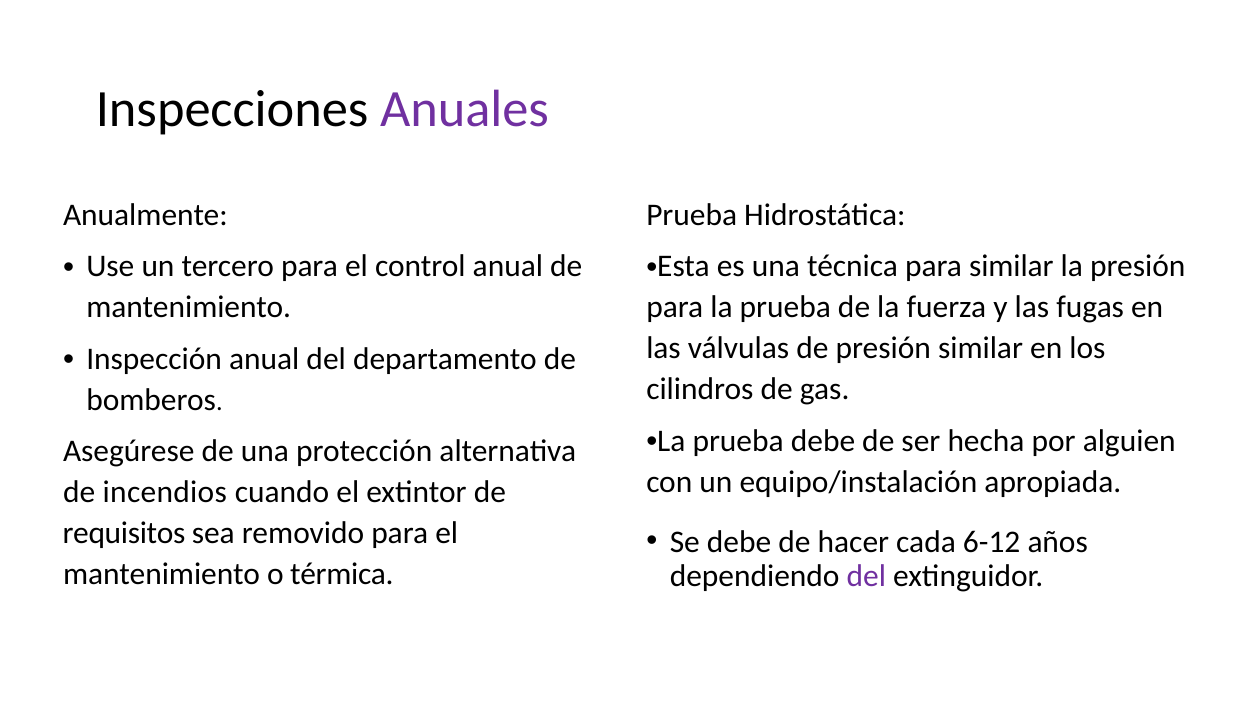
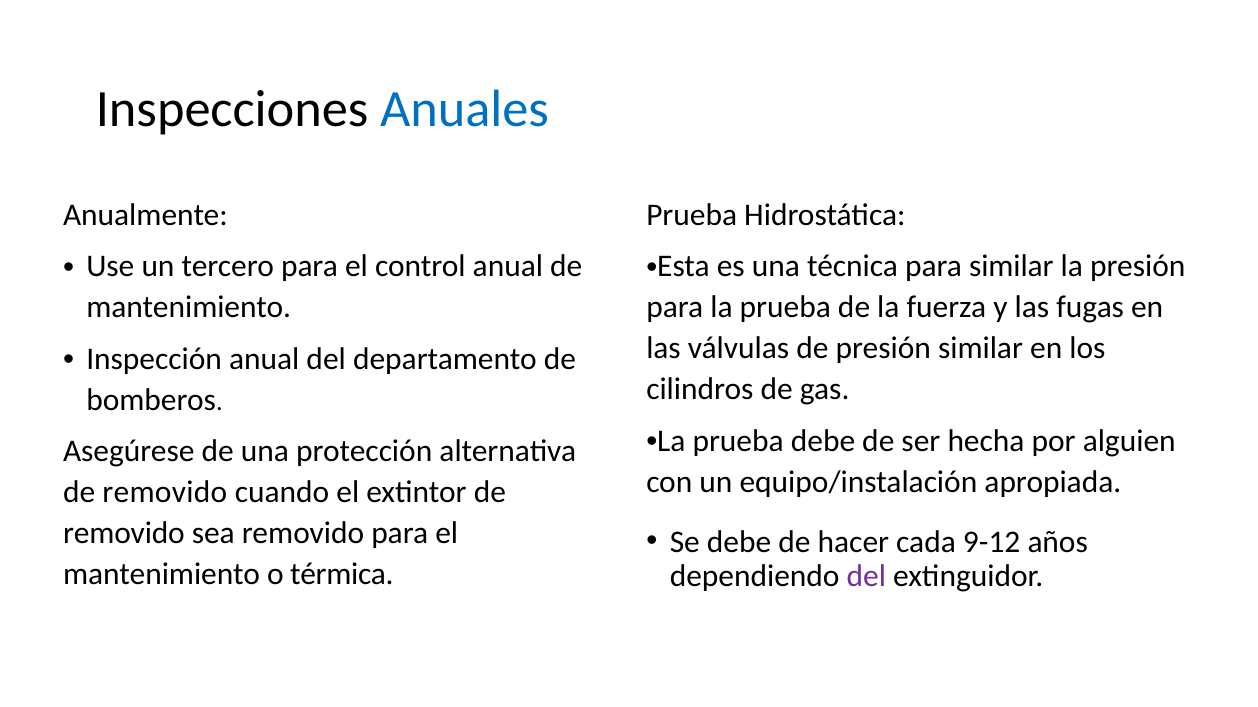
Anuales colour: purple -> blue (465, 109)
incendios: incendios -> removido (165, 493)
requisitos: requisitos -> removido (124, 534)
6-12: 6-12 -> 9-12 (992, 542)
